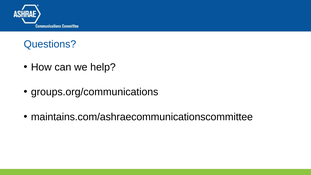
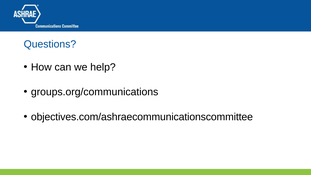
maintains.com/ashraecommunicationscommittee: maintains.com/ashraecommunicationscommittee -> objectives.com/ashraecommunicationscommittee (142, 117)
